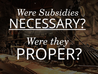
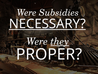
they underline: none -> present (60, 41)
